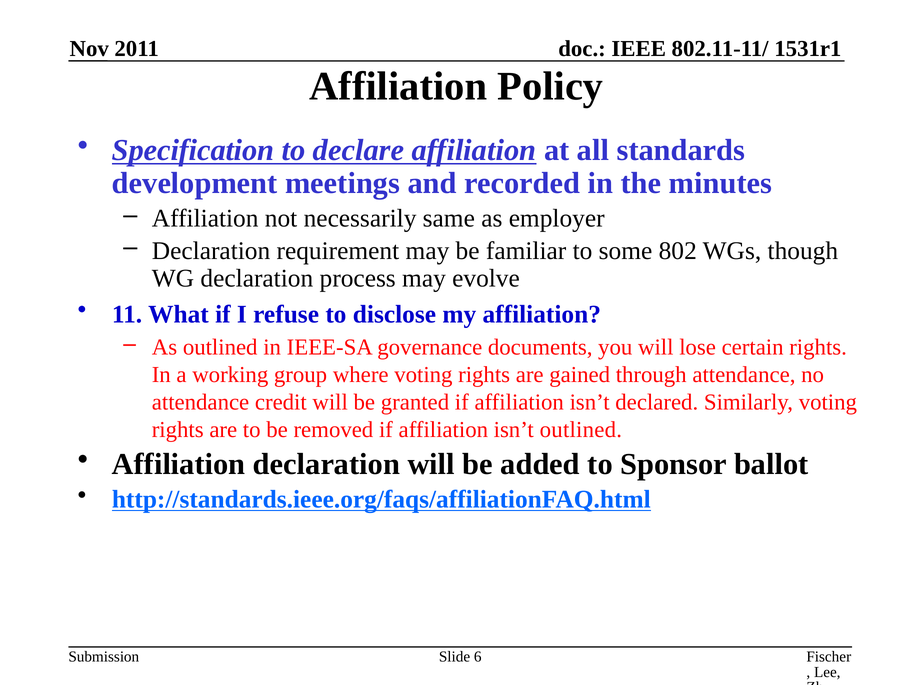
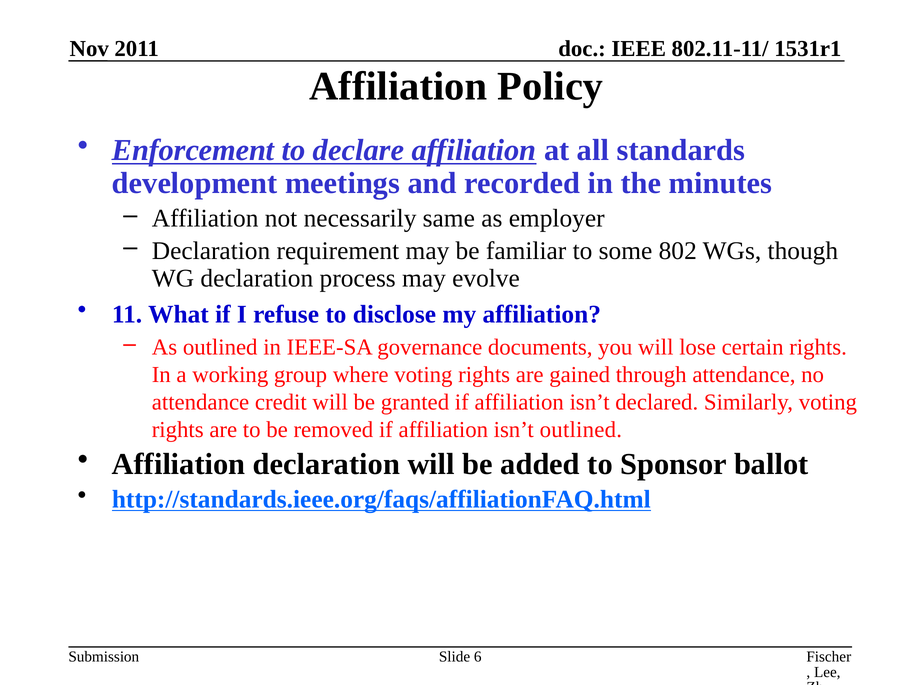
Specification: Specification -> Enforcement (193, 150)
